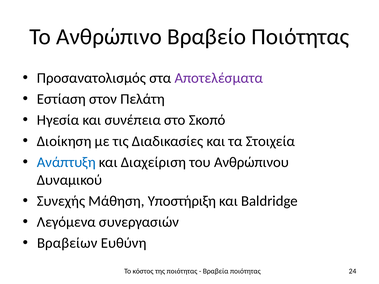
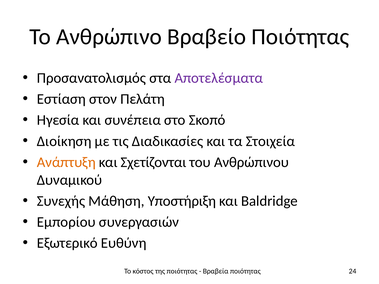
Ανάπτυξη colour: blue -> orange (66, 162)
Διαχείριση: Διαχείριση -> Σχετίζονται (154, 162)
Λεγόμενα: Λεγόμενα -> Εμπορίου (66, 222)
Βραβείων: Βραβείων -> Εξωτερικό (67, 243)
